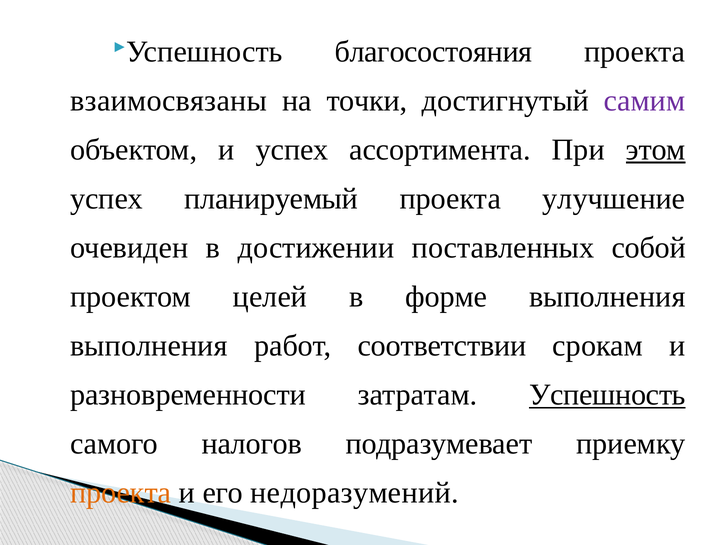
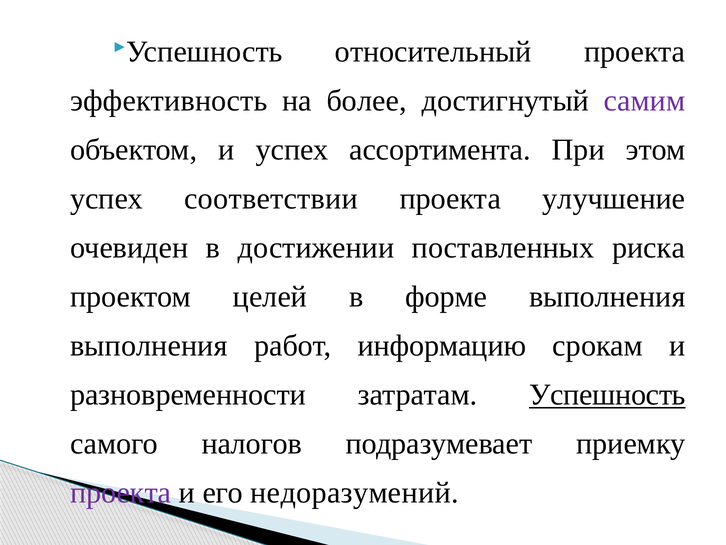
благосостояния: благосостояния -> относительный (433, 52)
взаимосвязаны: взаимосвязаны -> эффективность (169, 100)
точки: точки -> более (367, 100)
этом underline: present -> none (656, 149)
планируемый: планируемый -> соответствии (271, 198)
собой: собой -> риска (649, 247)
соответствии: соответствии -> информацию (442, 345)
проекта colour: orange -> purple (121, 492)
